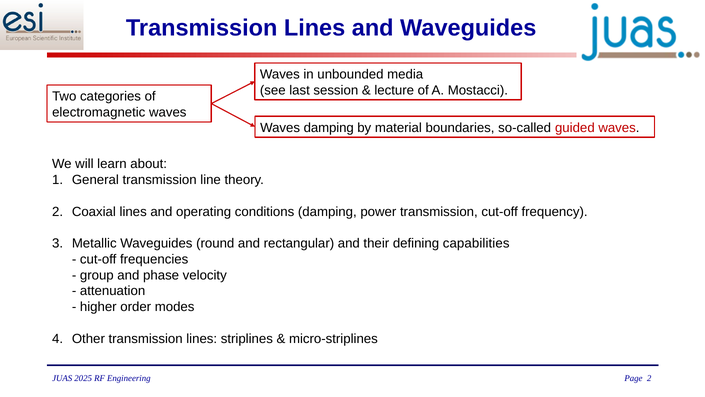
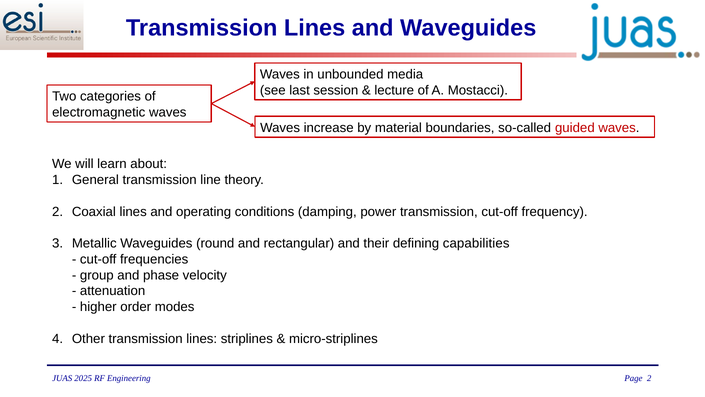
Waves damping: damping -> increase (329, 128)
